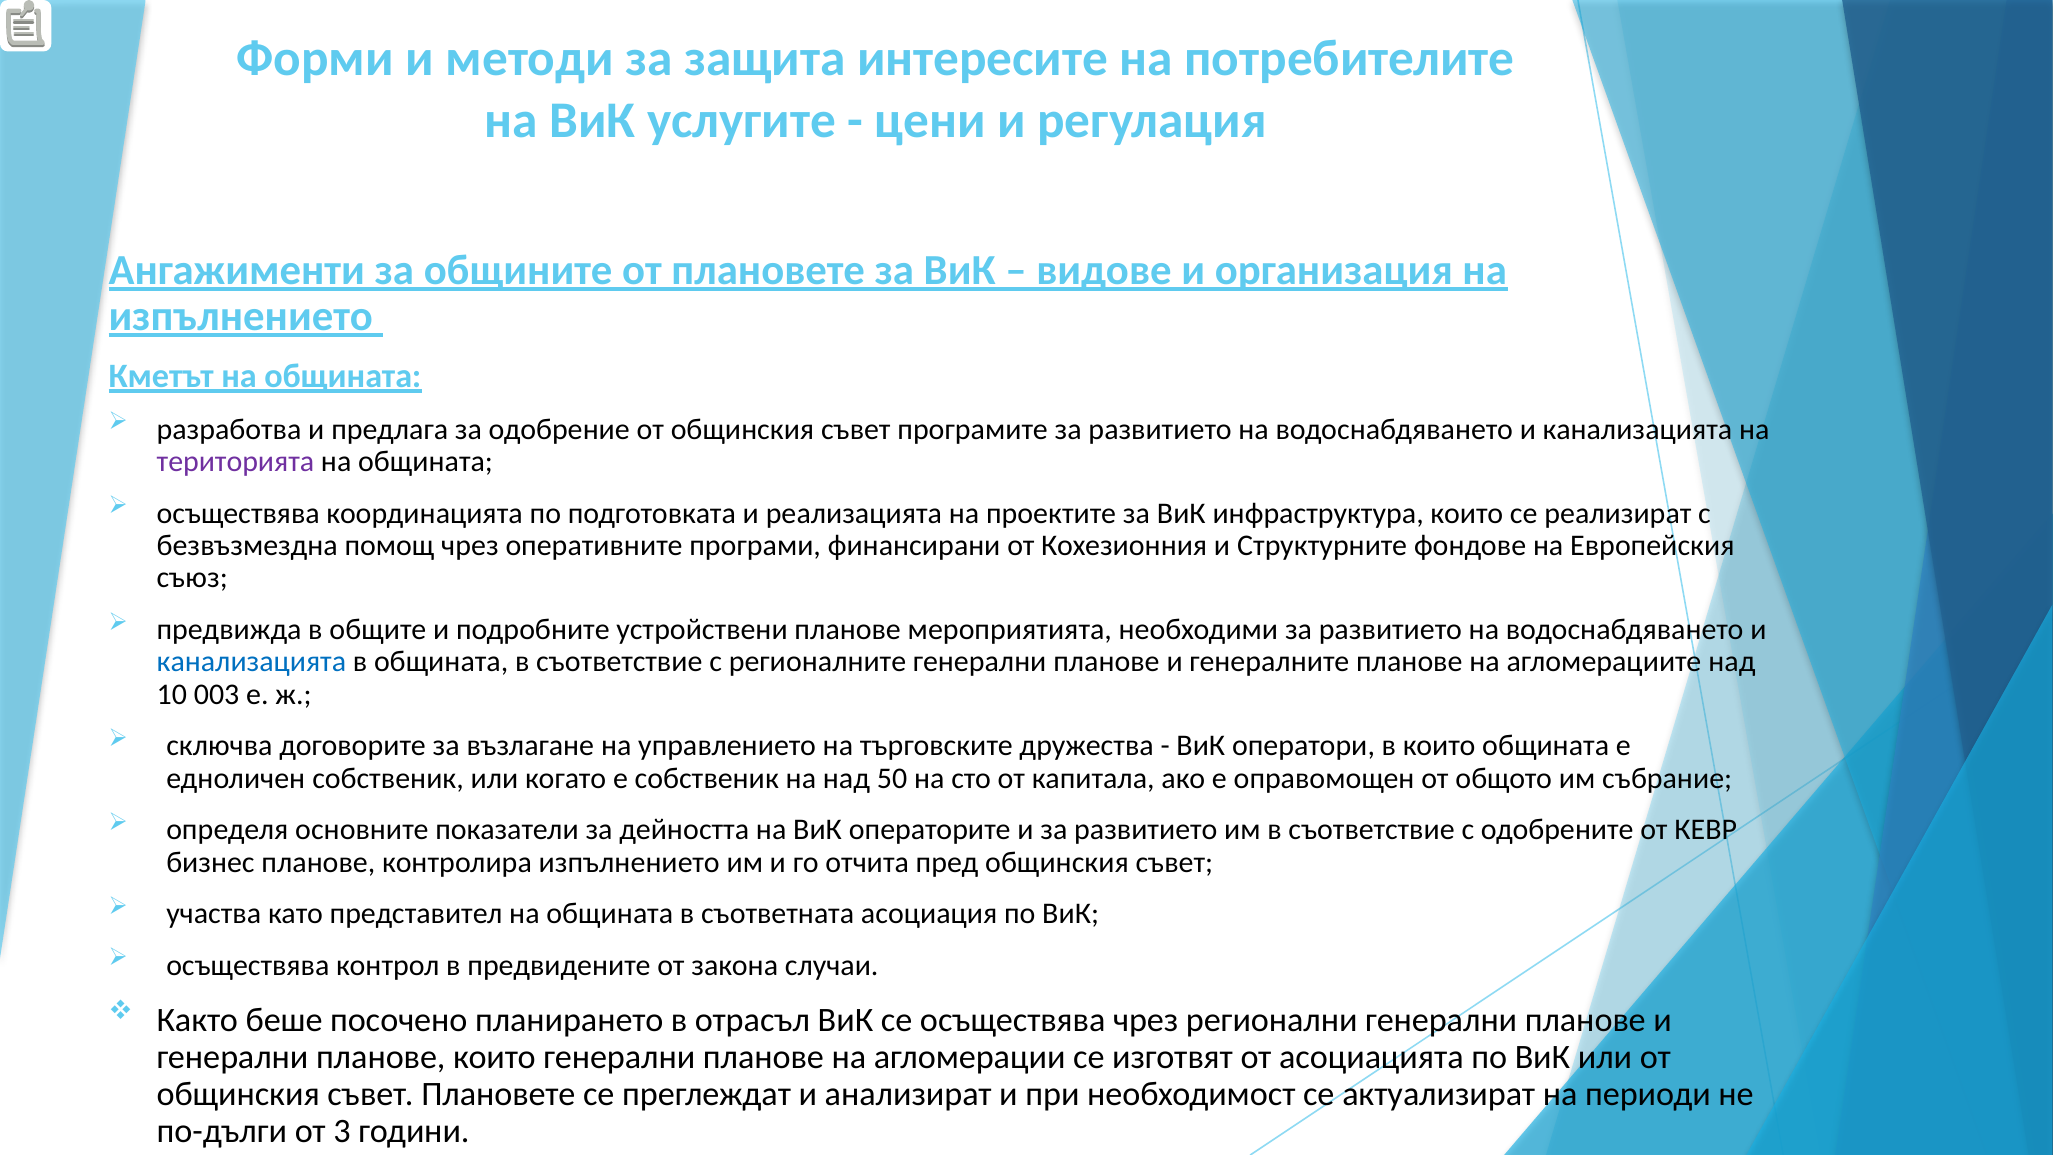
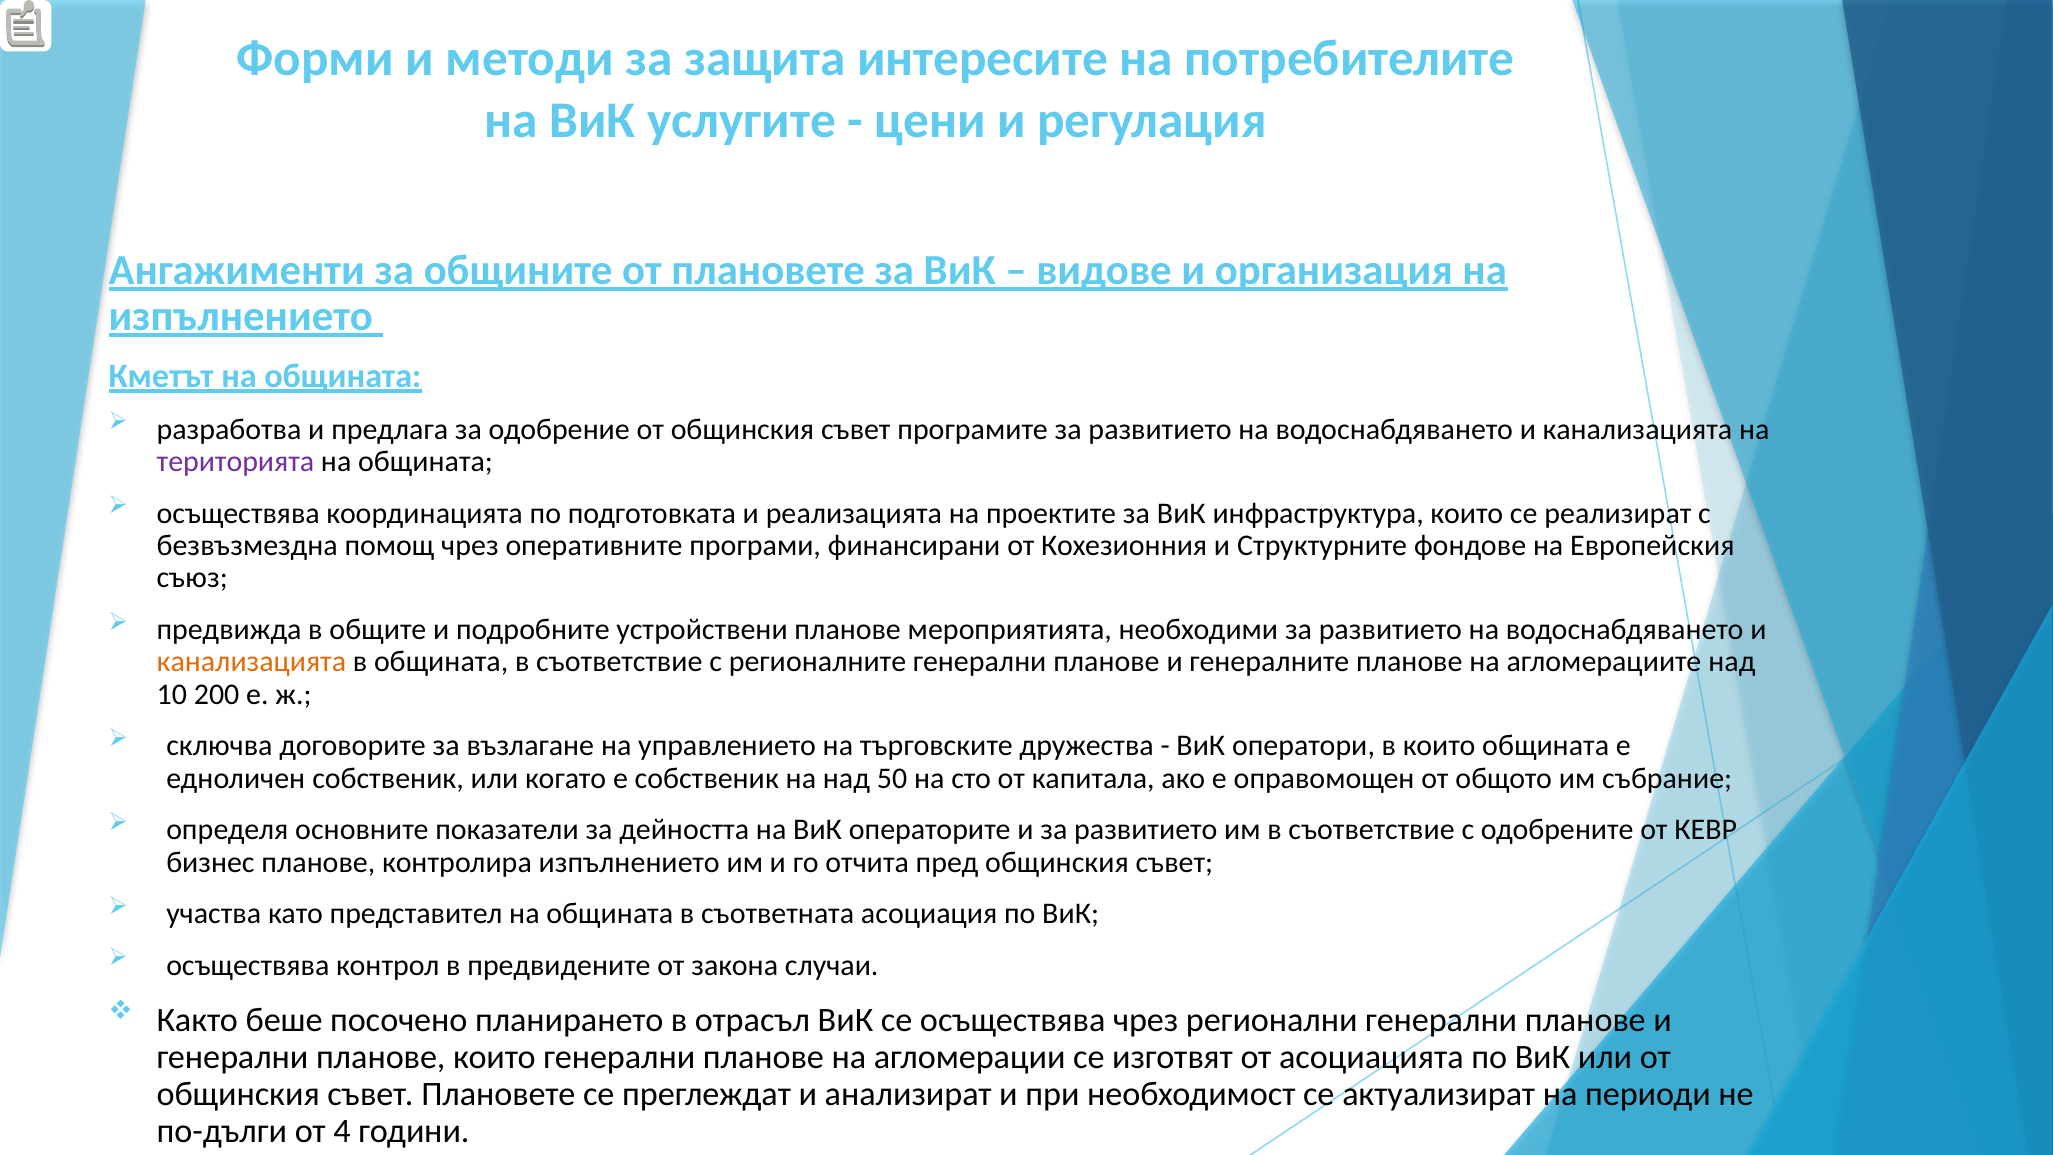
канализацията colour: blue -> orange (251, 662)
003: 003 -> 200 (217, 694)
3: 3 -> 4 (342, 1131)
